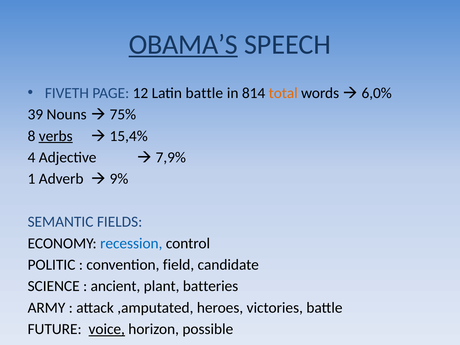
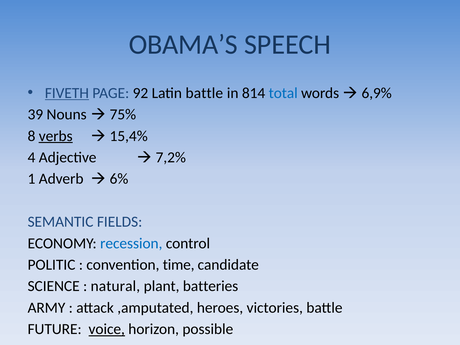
OBAMA’S underline: present -> none (183, 45)
FIVETH underline: none -> present (67, 93)
12: 12 -> 92 (140, 93)
total colour: orange -> blue (283, 93)
6,0%: 6,0% -> 6,9% (377, 93)
7,9%: 7,9% -> 7,2% (171, 157)
9%: 9% -> 6% (119, 179)
field: field -> time (179, 265)
ancient: ancient -> natural (115, 286)
